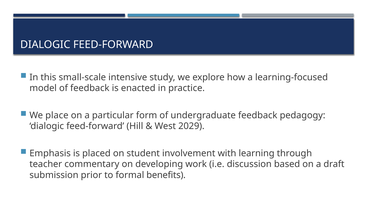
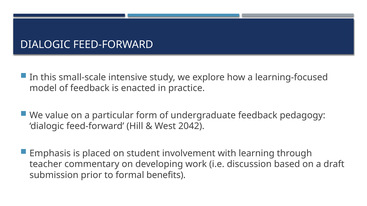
place: place -> value (57, 115)
2029: 2029 -> 2042 (191, 126)
